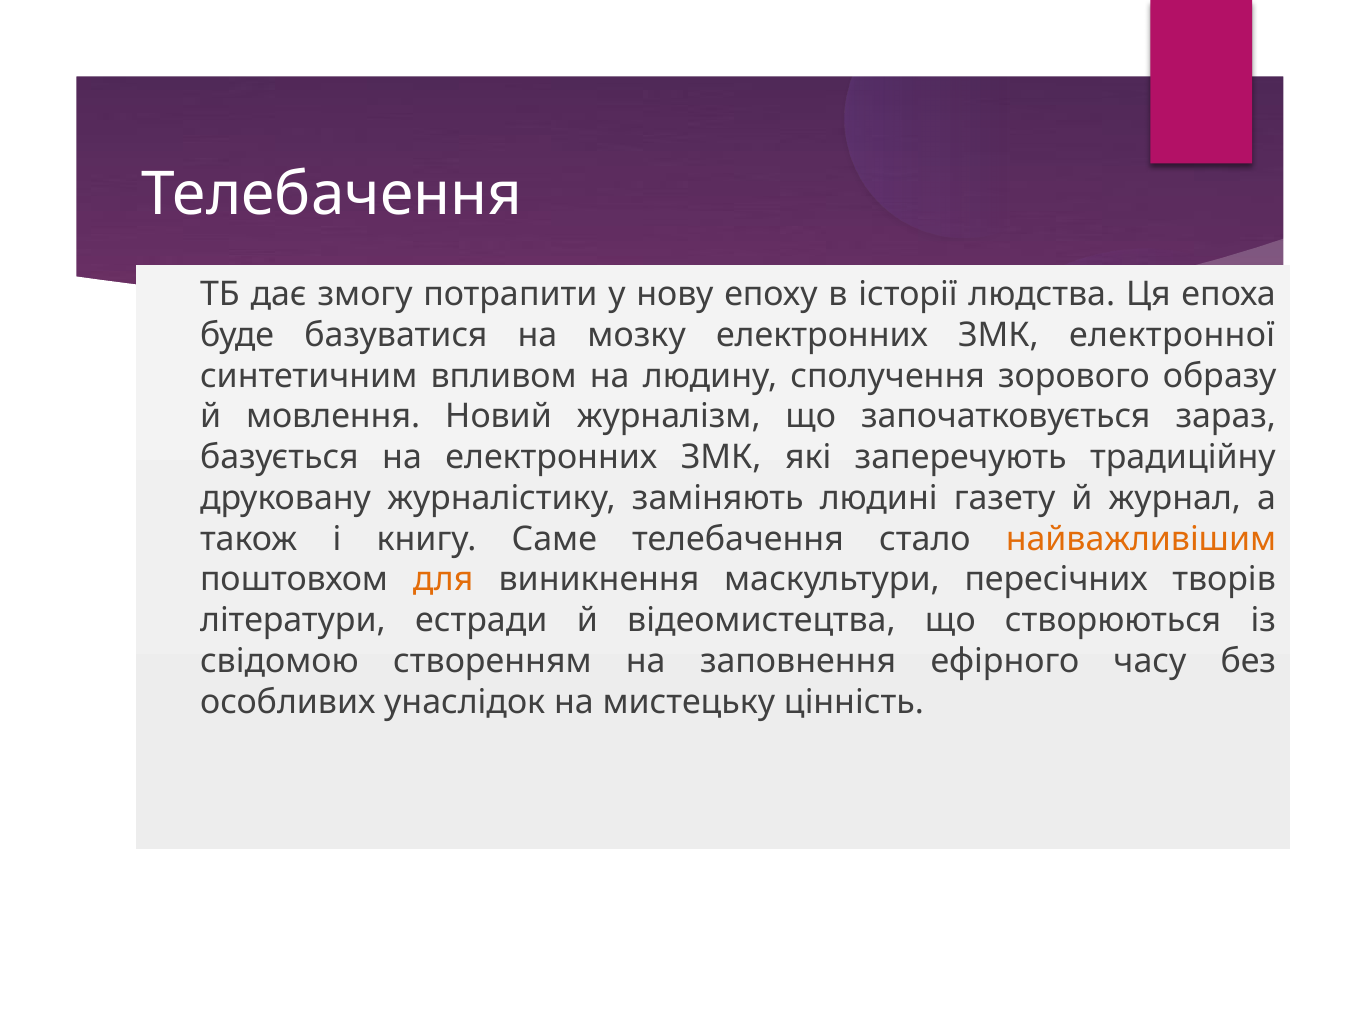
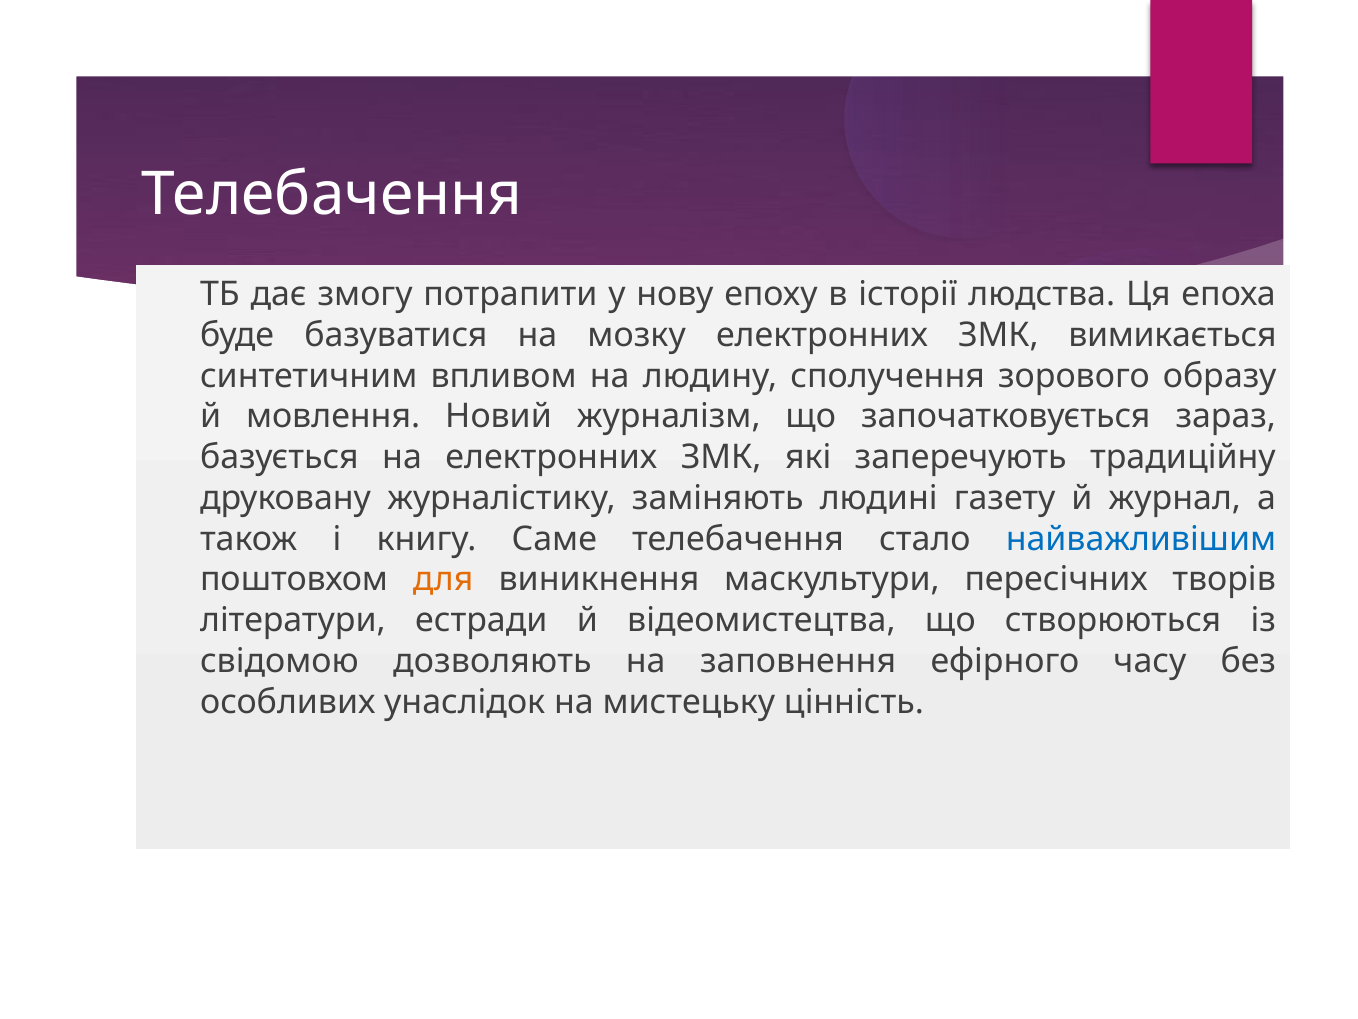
електронної: електронної -> вимикається (1172, 335)
найважливішим colour: orange -> blue (1141, 539)
створенням: створенням -> дозволяють (492, 661)
